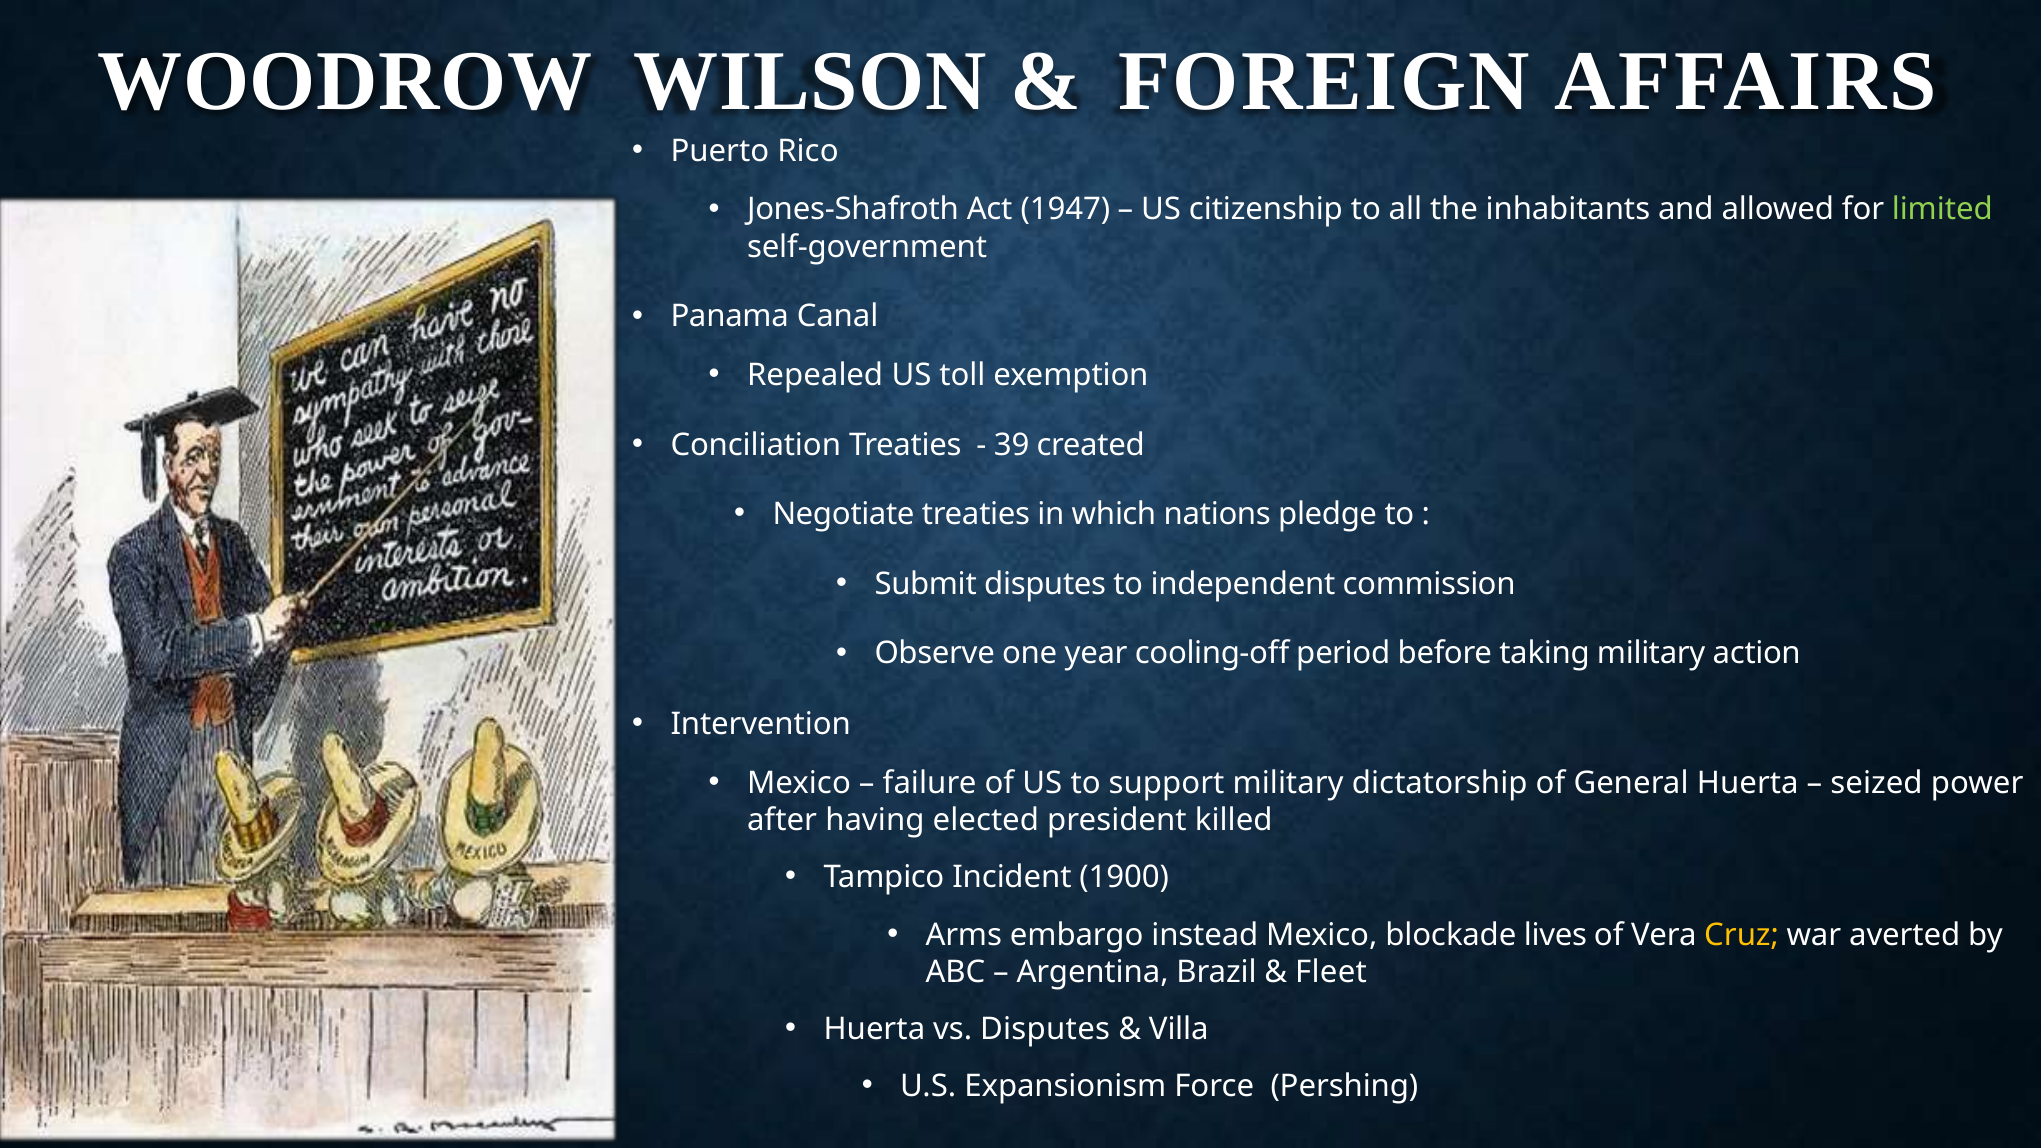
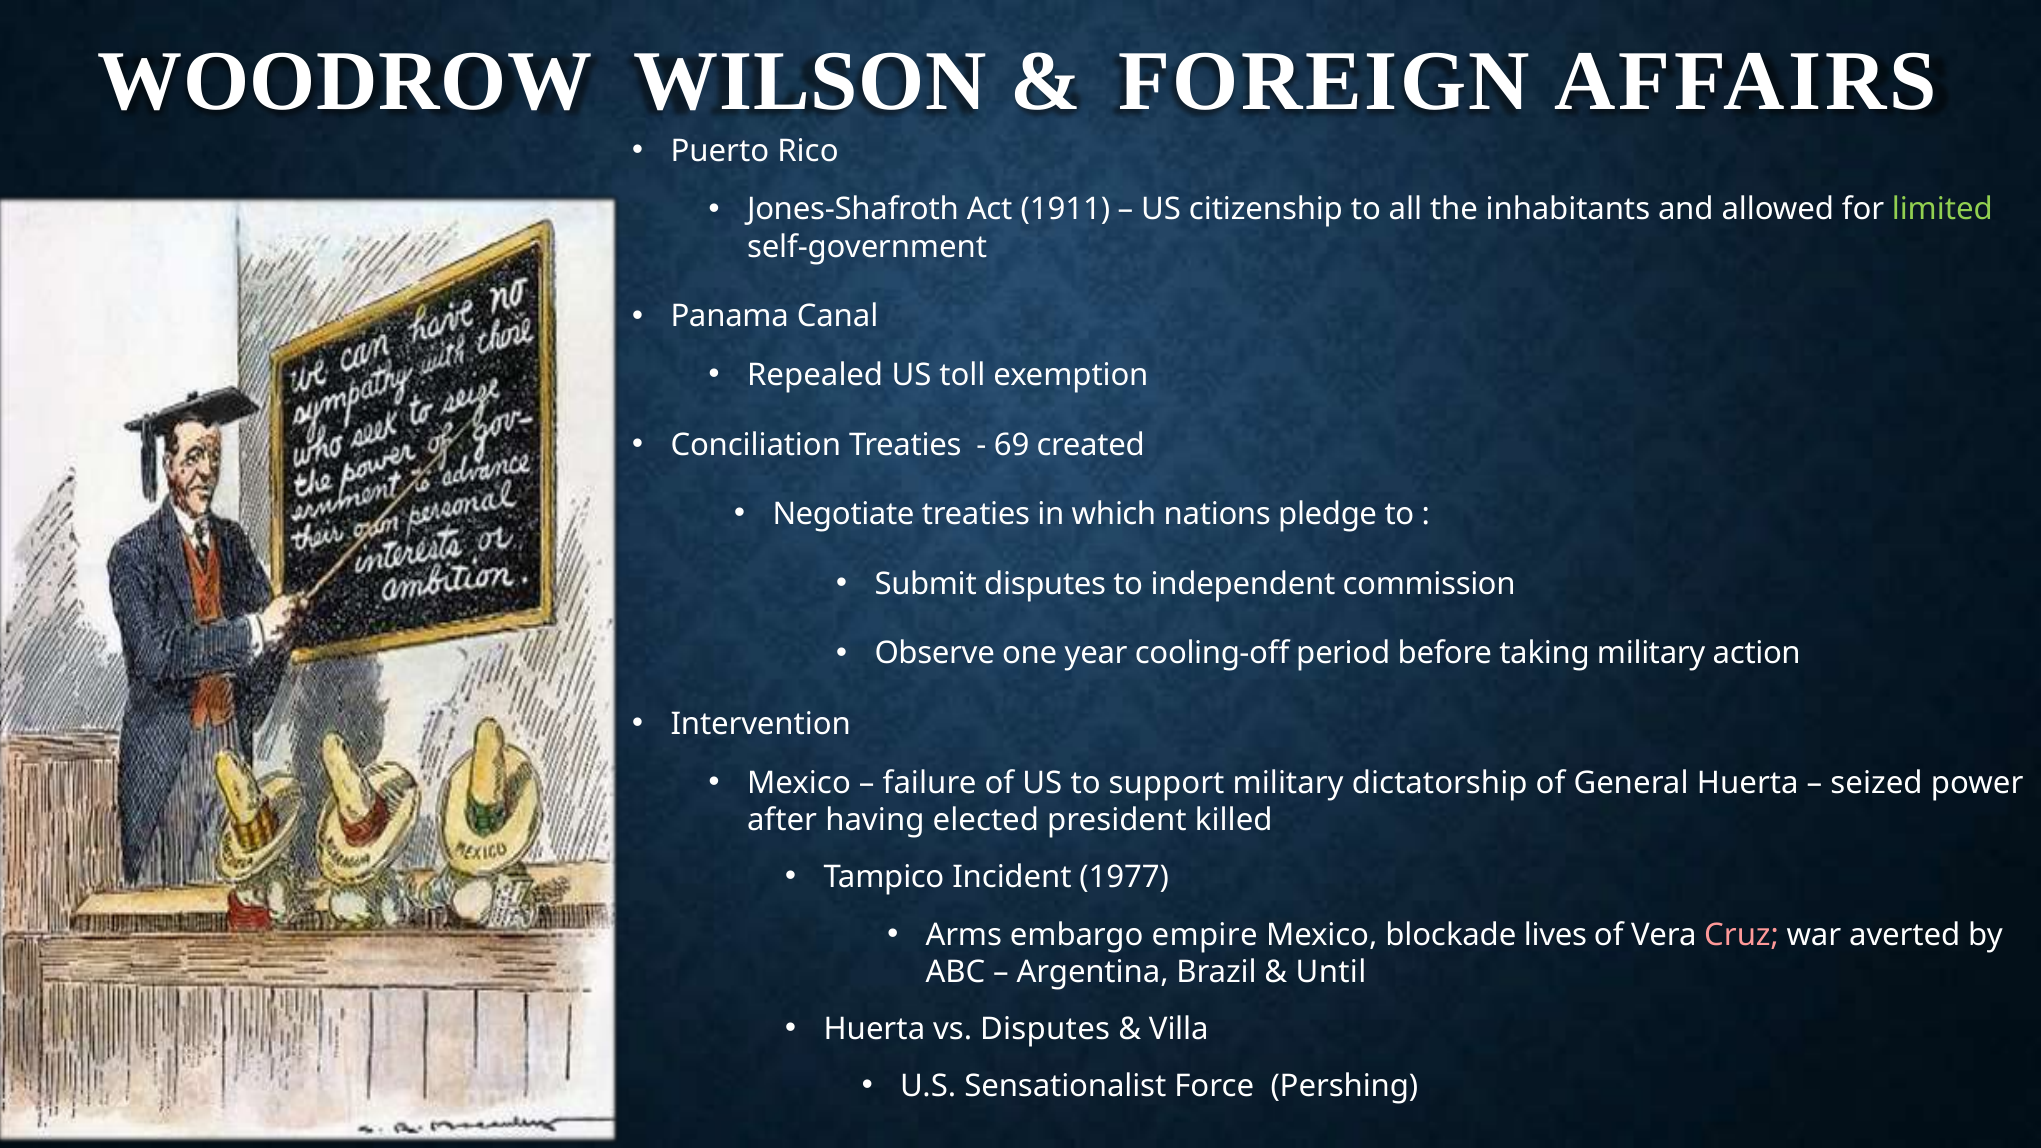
1947: 1947 -> 1911 (1065, 210)
39: 39 -> 69 (1012, 445)
1900: 1900 -> 1977 (1124, 878)
instead: instead -> empire (1205, 935)
Cruz colour: yellow -> pink (1742, 935)
Fleet: Fleet -> Until (1331, 972)
Expansionism: Expansionism -> Sensationalist (1065, 1086)
